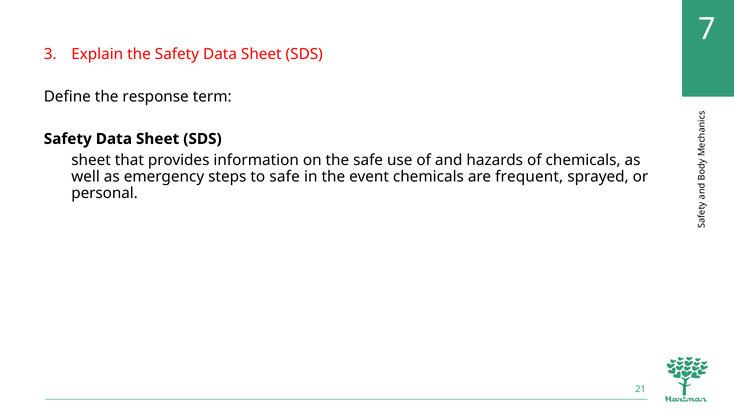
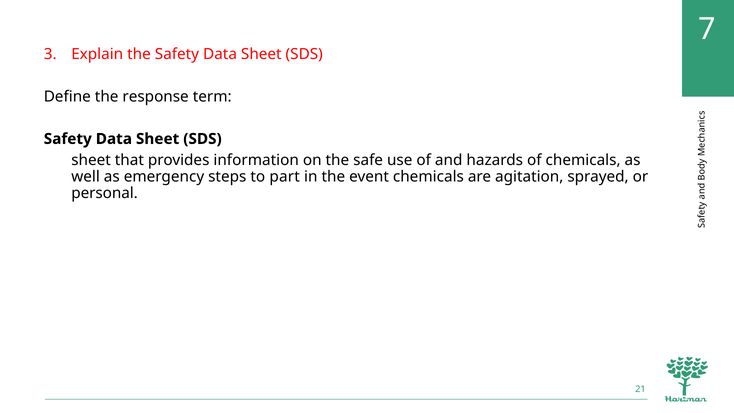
to safe: safe -> part (285, 176)
frequent: frequent -> agitation (529, 176)
